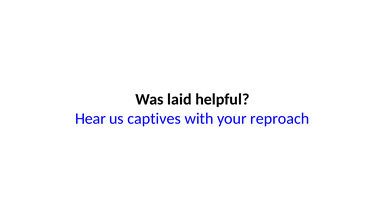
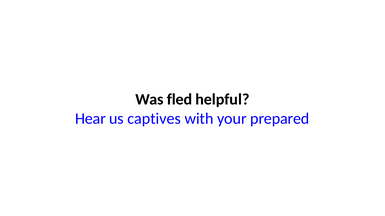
laid: laid -> fled (180, 100)
reproach: reproach -> prepared (280, 119)
